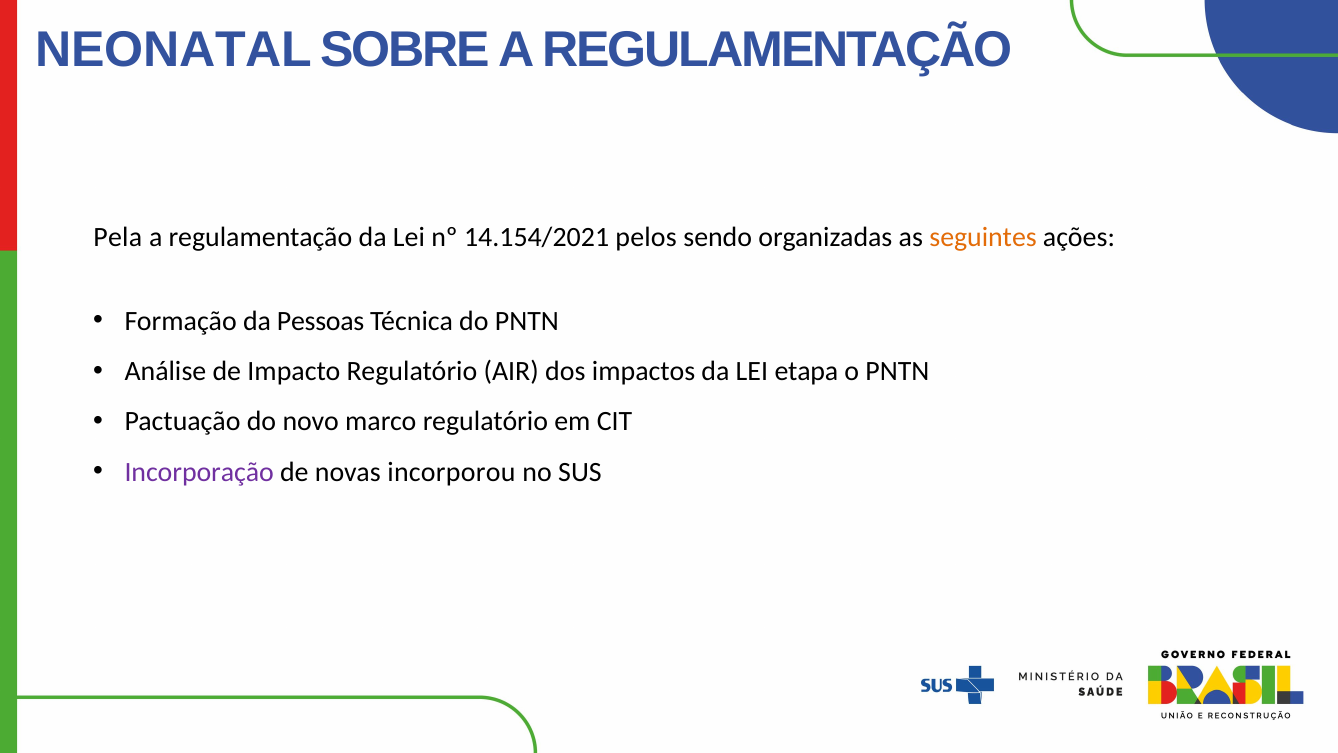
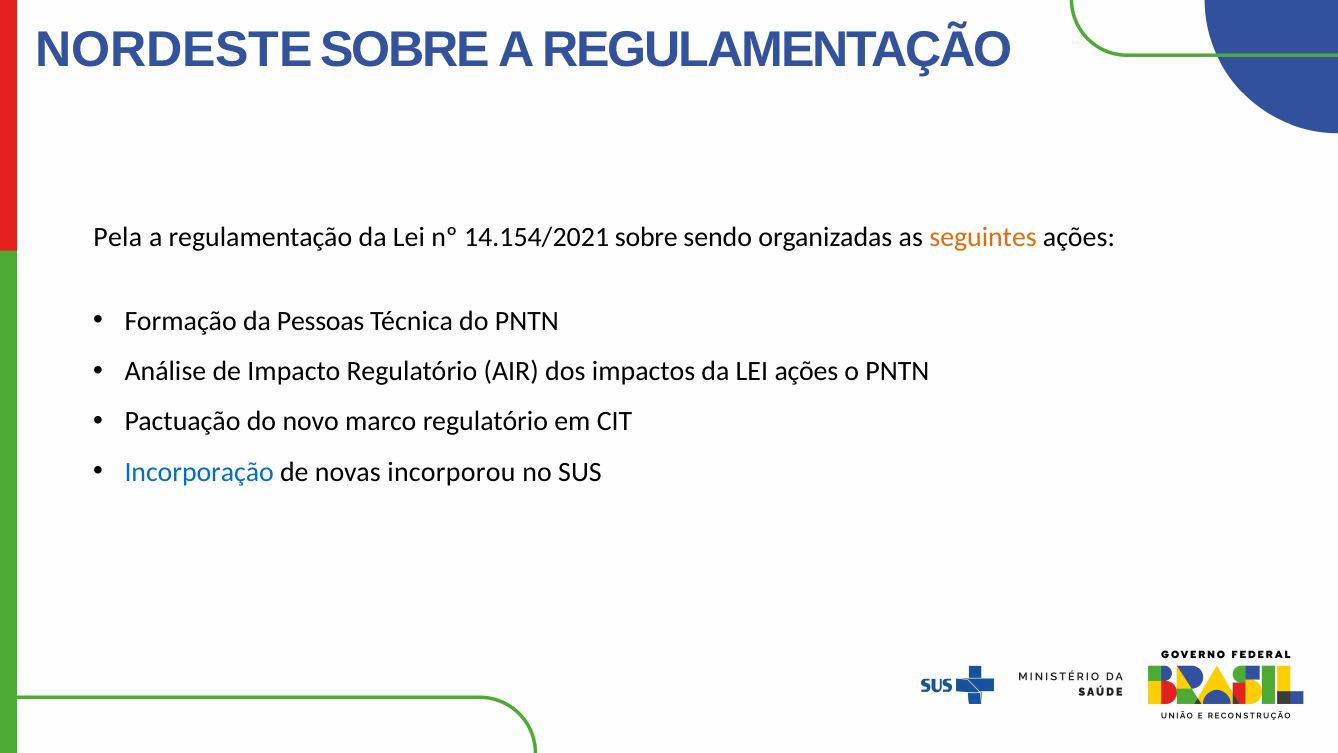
NEONATAL: NEONATAL -> NORDESTE (174, 50)
14.154/2021 pelos: pelos -> sobre (646, 238)
LEI etapa: etapa -> ações (806, 371)
Incorporação colour: purple -> blue (199, 472)
